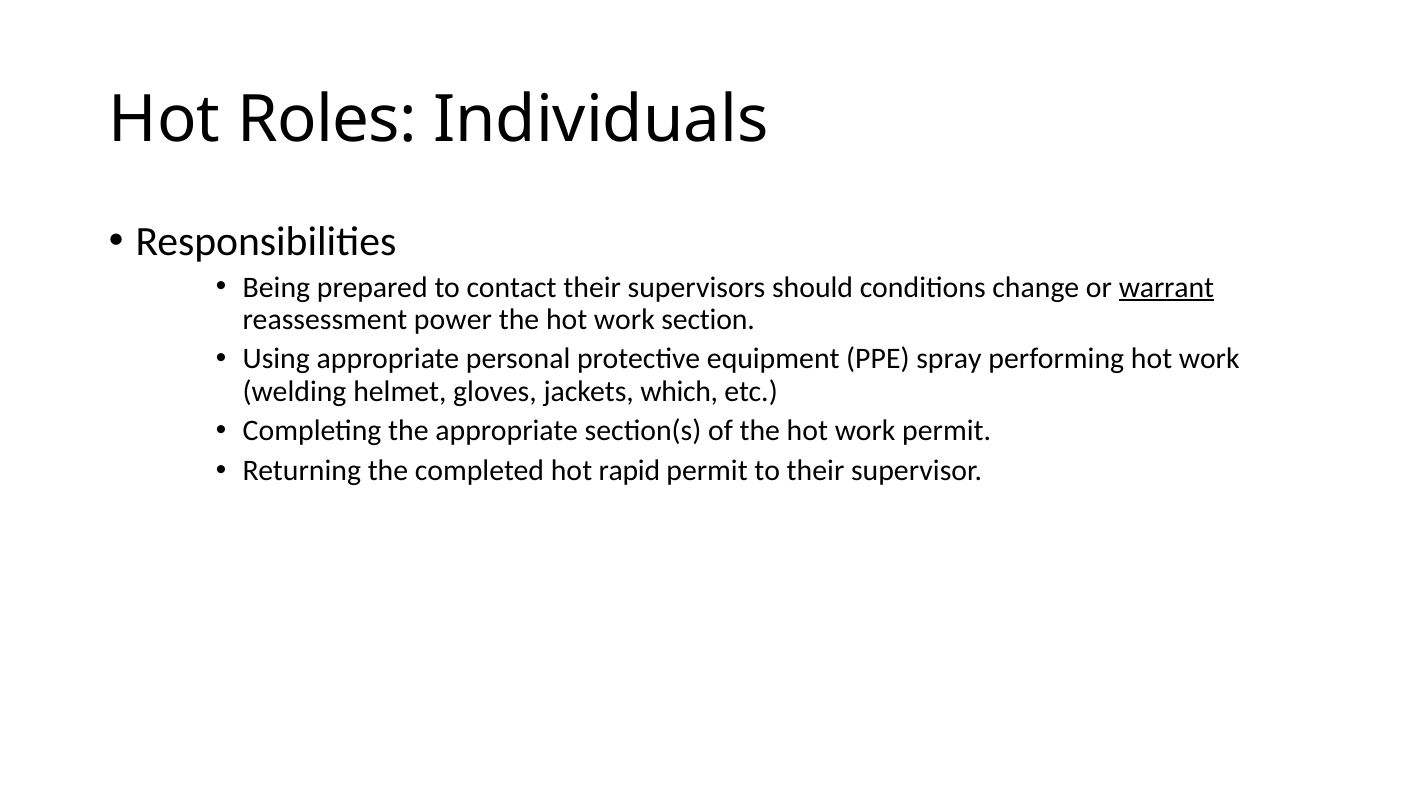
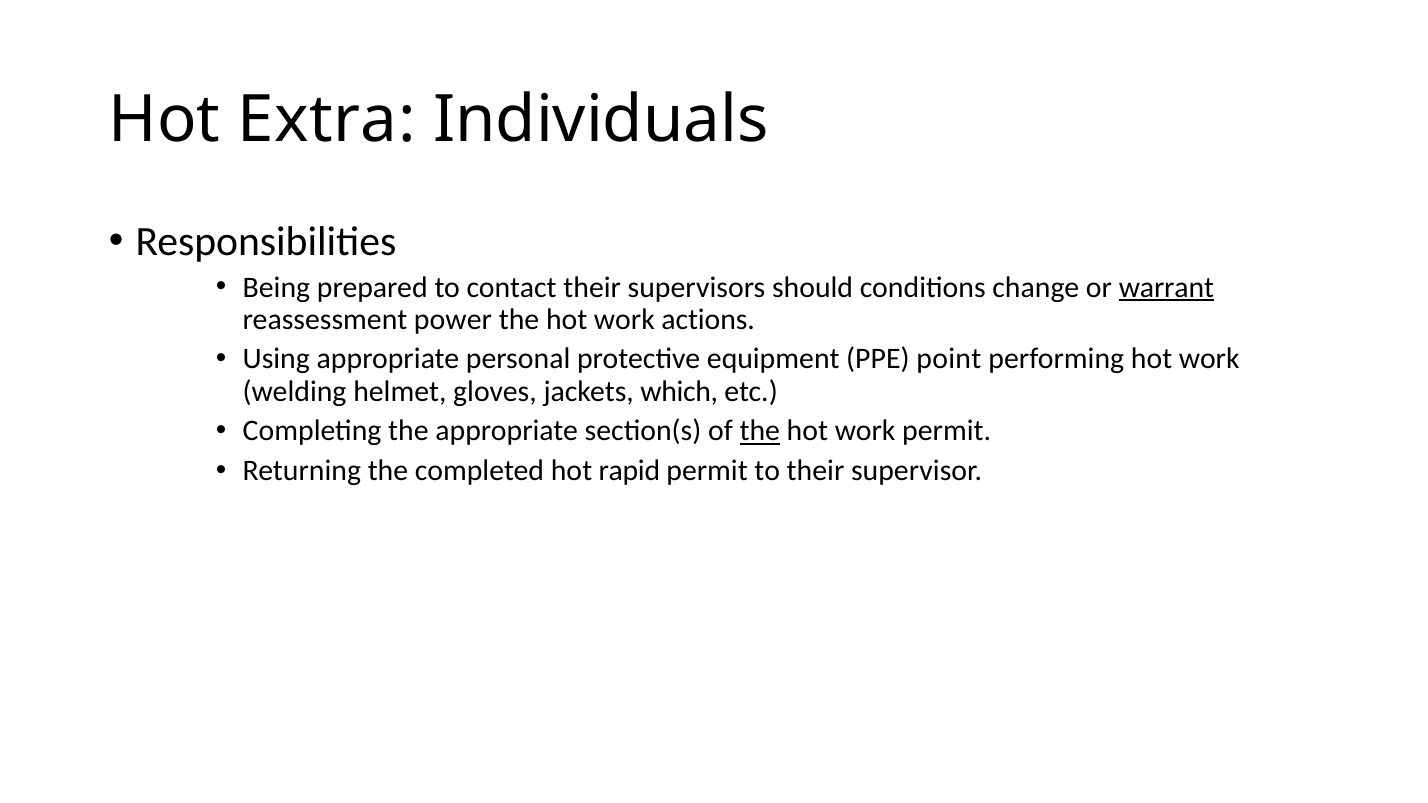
Roles: Roles -> Extra (327, 120)
section: section -> actions (708, 320)
spray: spray -> point (949, 359)
the underline: none -> present (760, 431)
